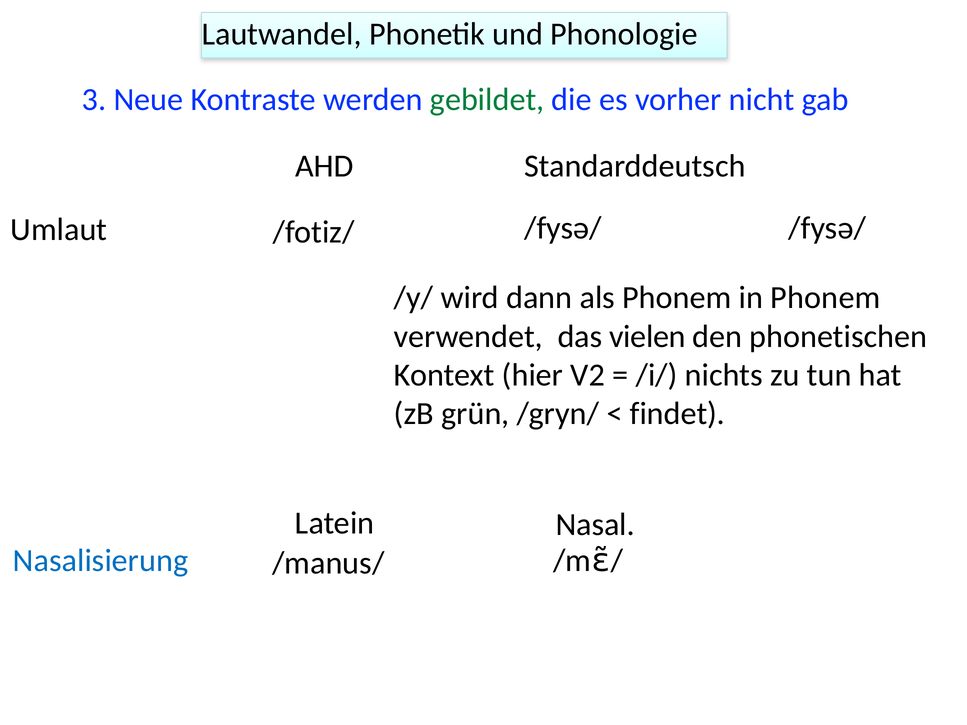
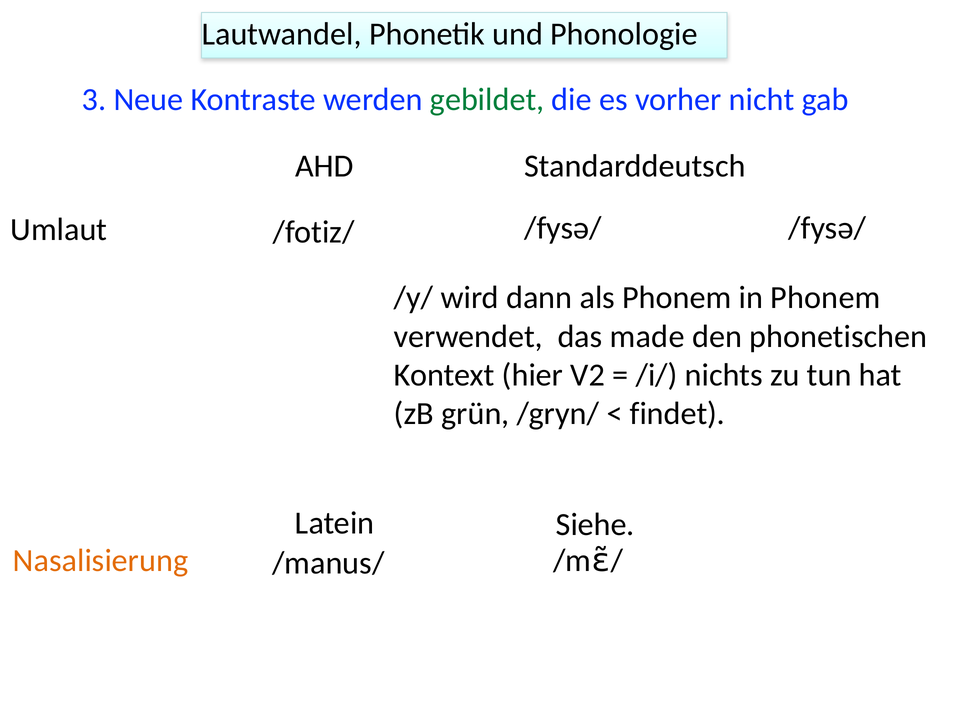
vielen: vielen -> made (647, 337)
Nasal: Nasal -> Siehe (595, 525)
Nasalisierung colour: blue -> orange (101, 561)
